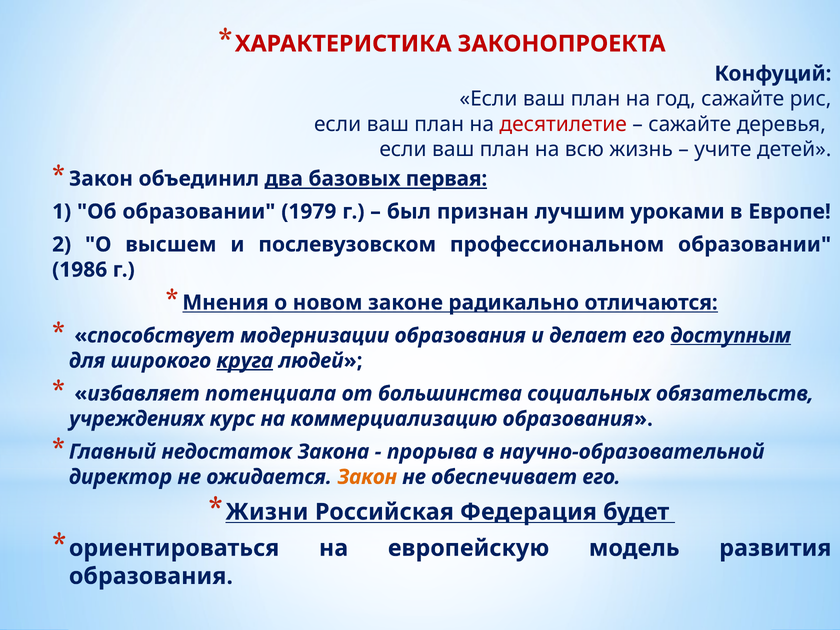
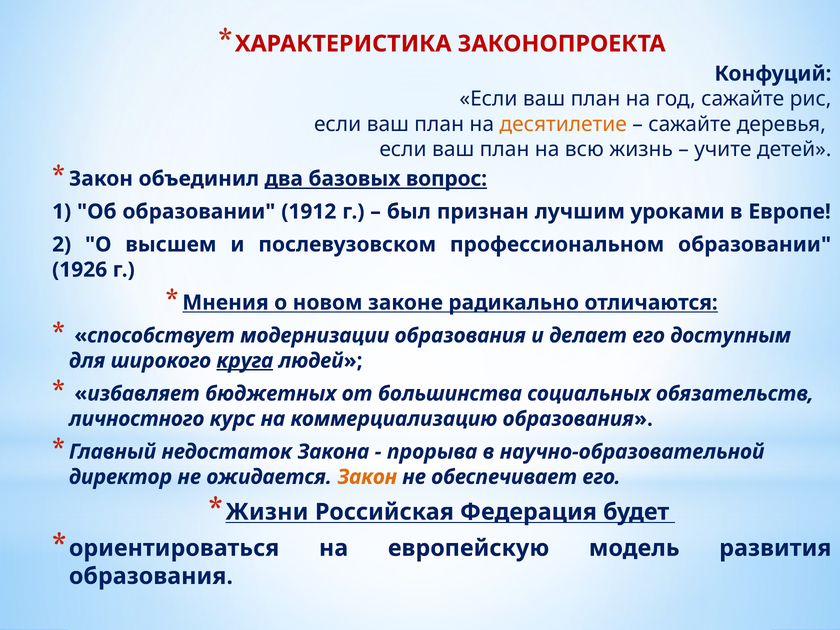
десятилетие colour: red -> orange (563, 124)
первая: первая -> вопрос (446, 179)
1979: 1979 -> 1912 (309, 212)
1986: 1986 -> 1926 (80, 270)
доступным underline: present -> none (731, 336)
потенциала: потенциала -> бюджетных (271, 394)
учреждениях: учреждениях -> личностного (137, 419)
